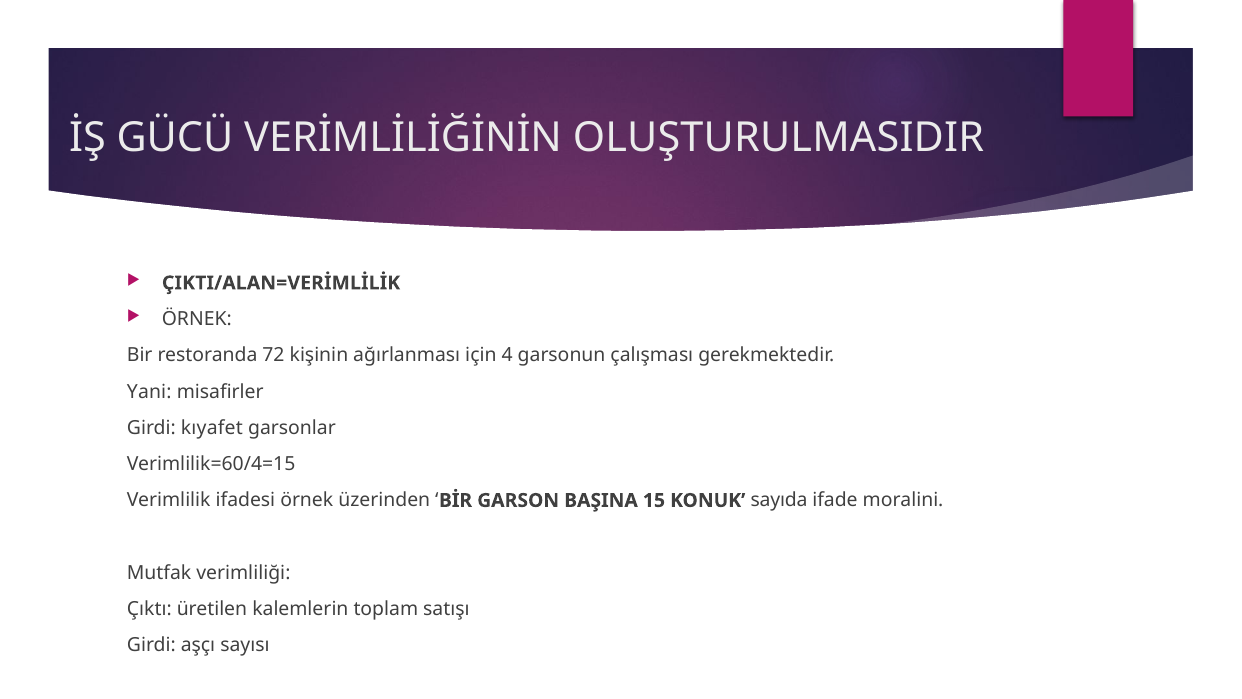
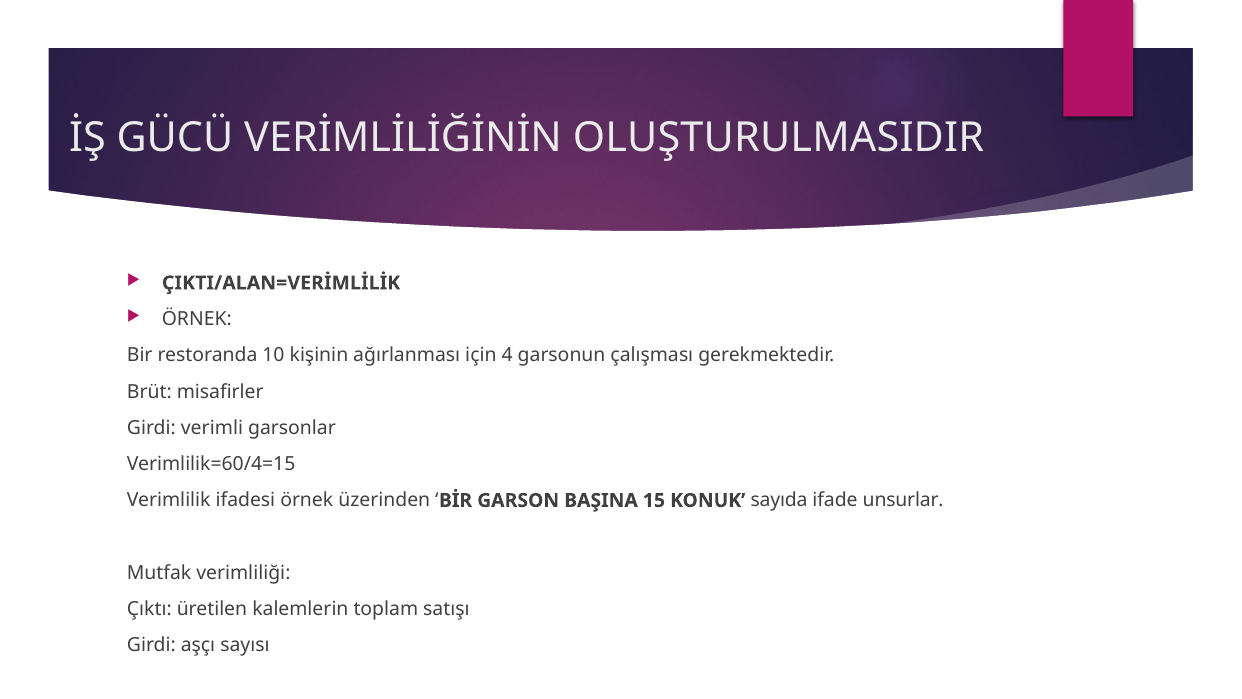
72: 72 -> 10 (273, 355)
Yani: Yani -> Brüt (149, 392)
kıyafet: kıyafet -> verimli (212, 428)
moralini: moralini -> unsurlar (903, 500)
